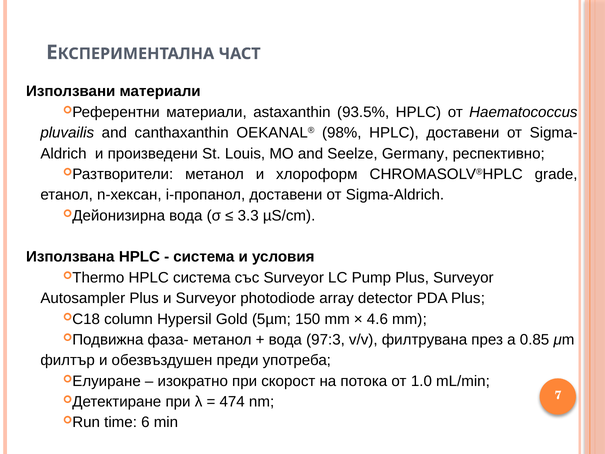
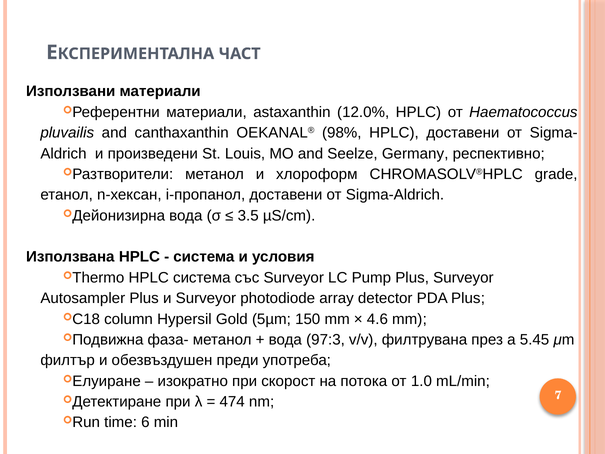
93.5%: 93.5% -> 12.0% (363, 112)
3.3: 3.3 -> 3.5 (248, 216)
0.85: 0.85 -> 5.45 (535, 340)
